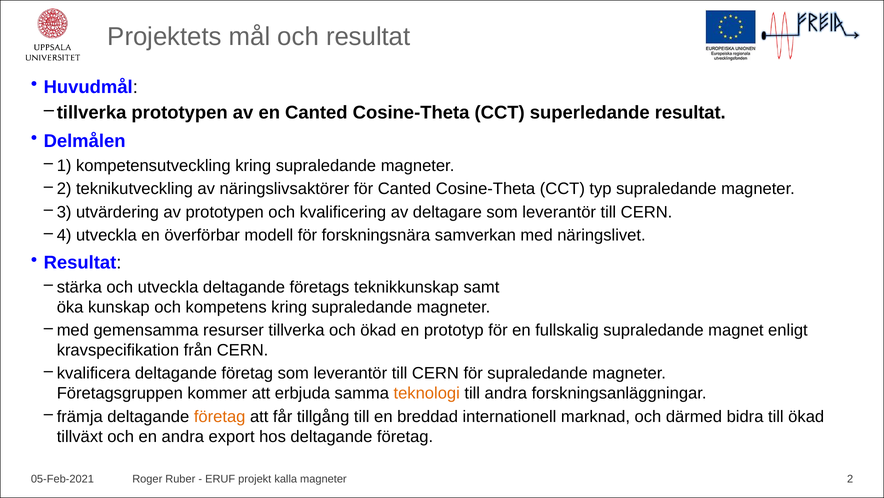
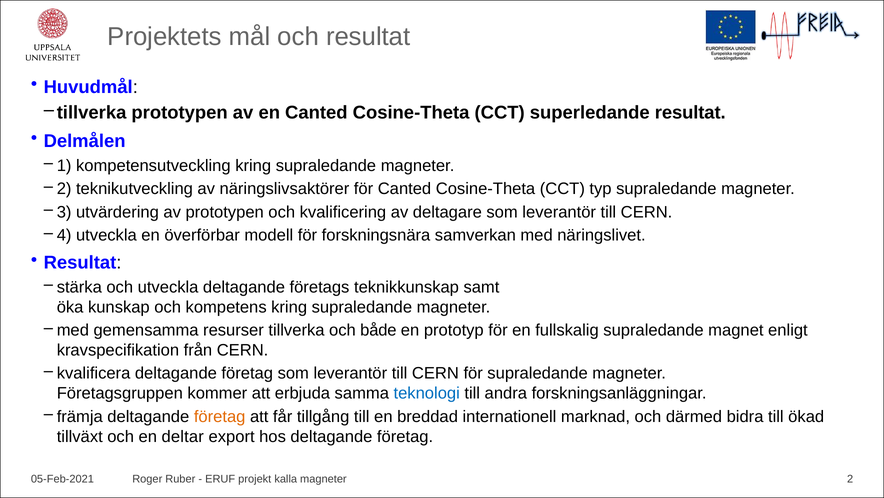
och ökad: ökad -> både (378, 330)
teknologi colour: orange -> blue (427, 393)
en andra: andra -> deltar (183, 436)
